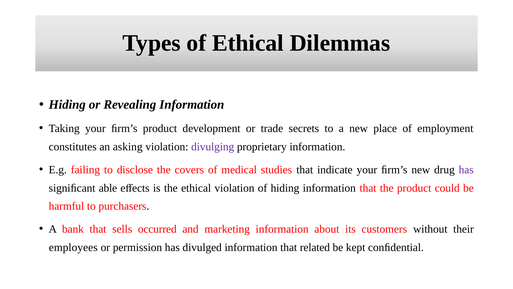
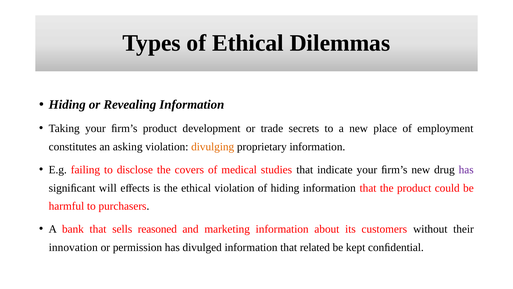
divulging colour: purple -> orange (213, 147)
able: able -> will (108, 188)
occurred: occurred -> reasoned (157, 229)
employees: employees -> innovation (73, 247)
